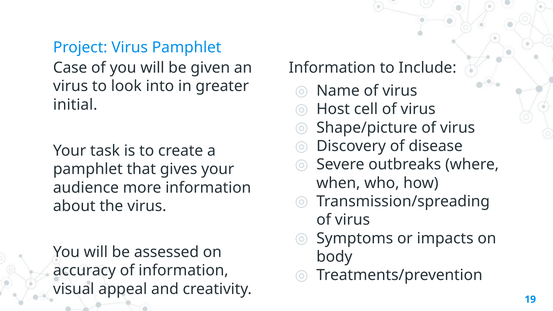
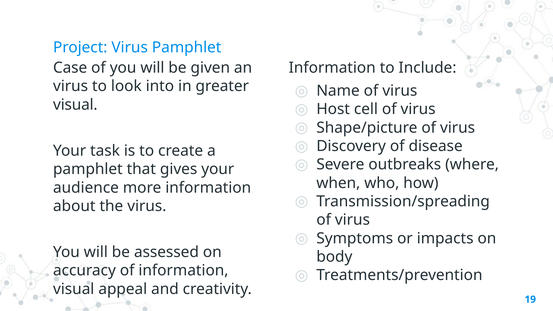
initial: initial -> visual (75, 105)
